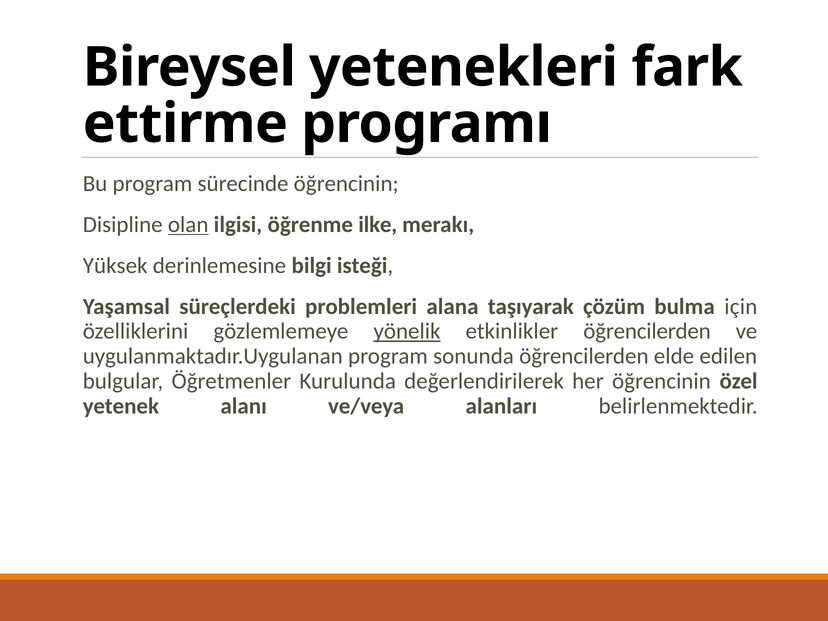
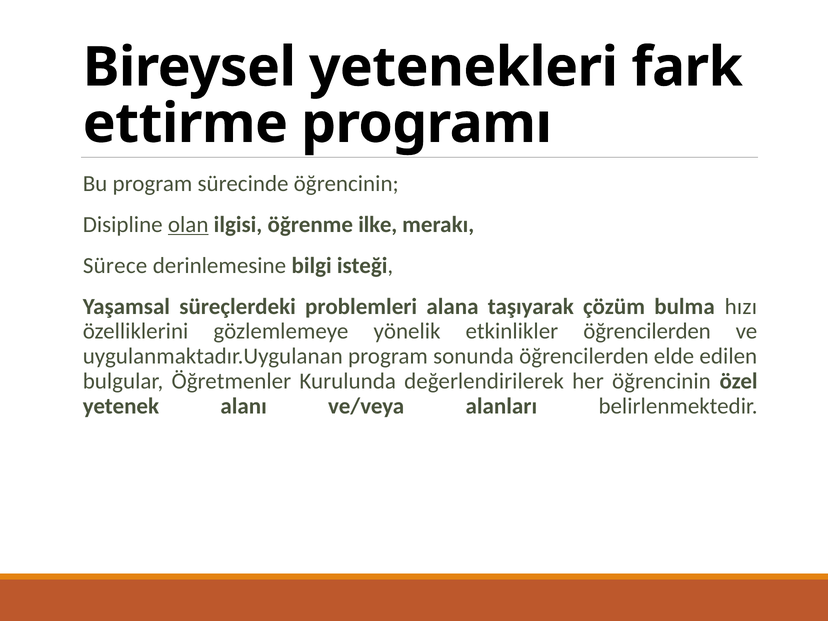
Yüksek: Yüksek -> Sürece (115, 266)
için: için -> hızı (741, 307)
yönelik underline: present -> none (407, 331)
